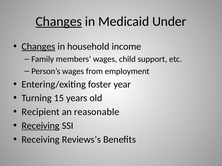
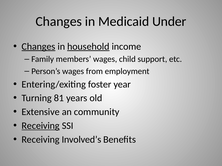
Changes underline: present -> none (59, 21)
household underline: none -> present (88, 47)
15: 15 -> 81 (59, 98)
Recipient: Recipient -> Extensive (41, 112)
reasonable: reasonable -> community (97, 112)
Reviews’s: Reviews’s -> Involved’s (81, 140)
